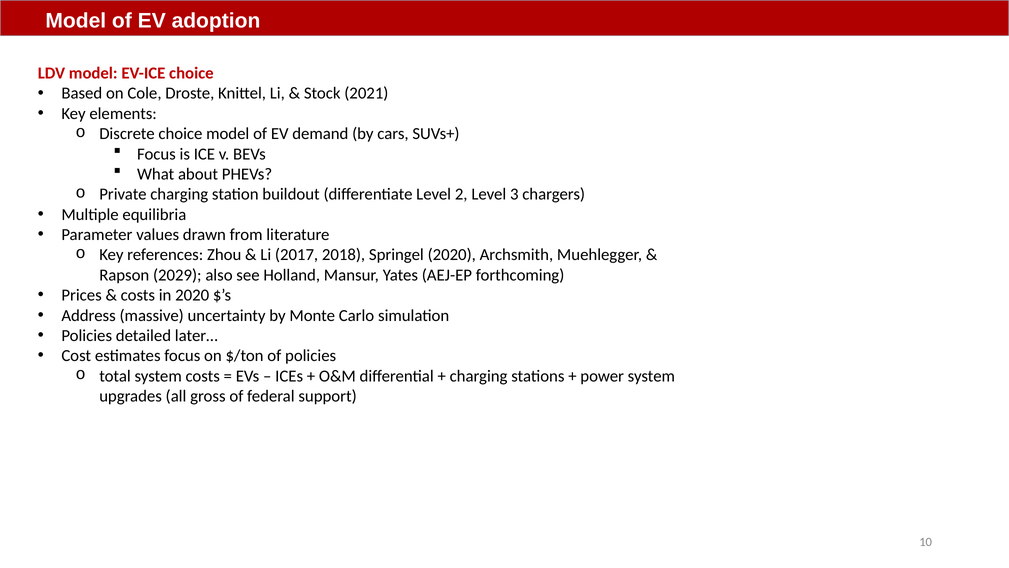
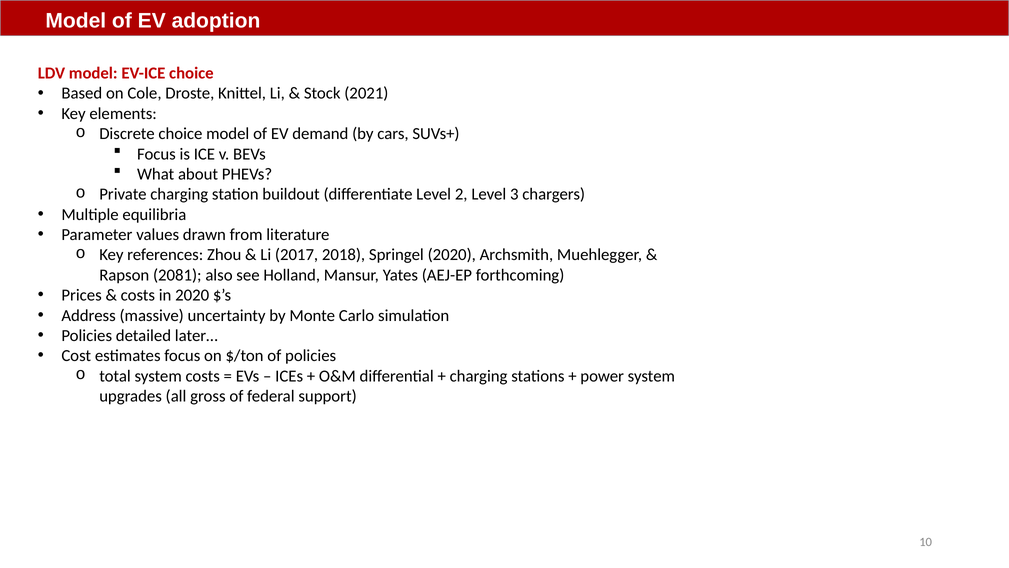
2029: 2029 -> 2081 (177, 275)
